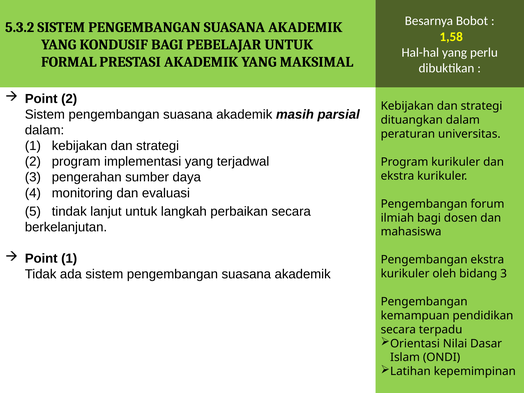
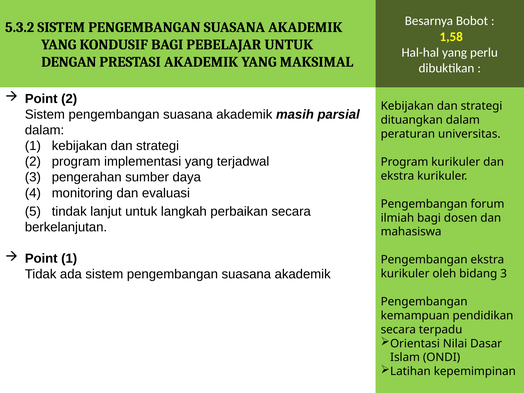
FORMAL: FORMAL -> DENGAN (69, 62)
